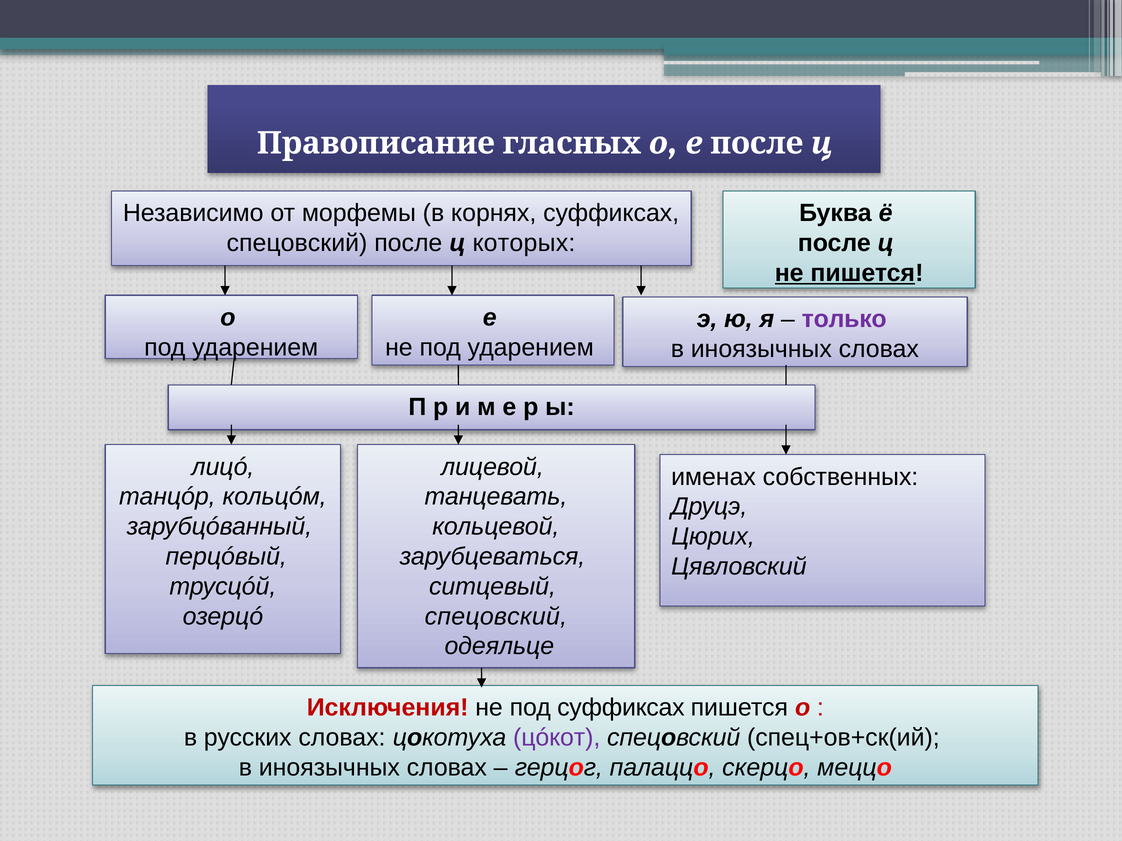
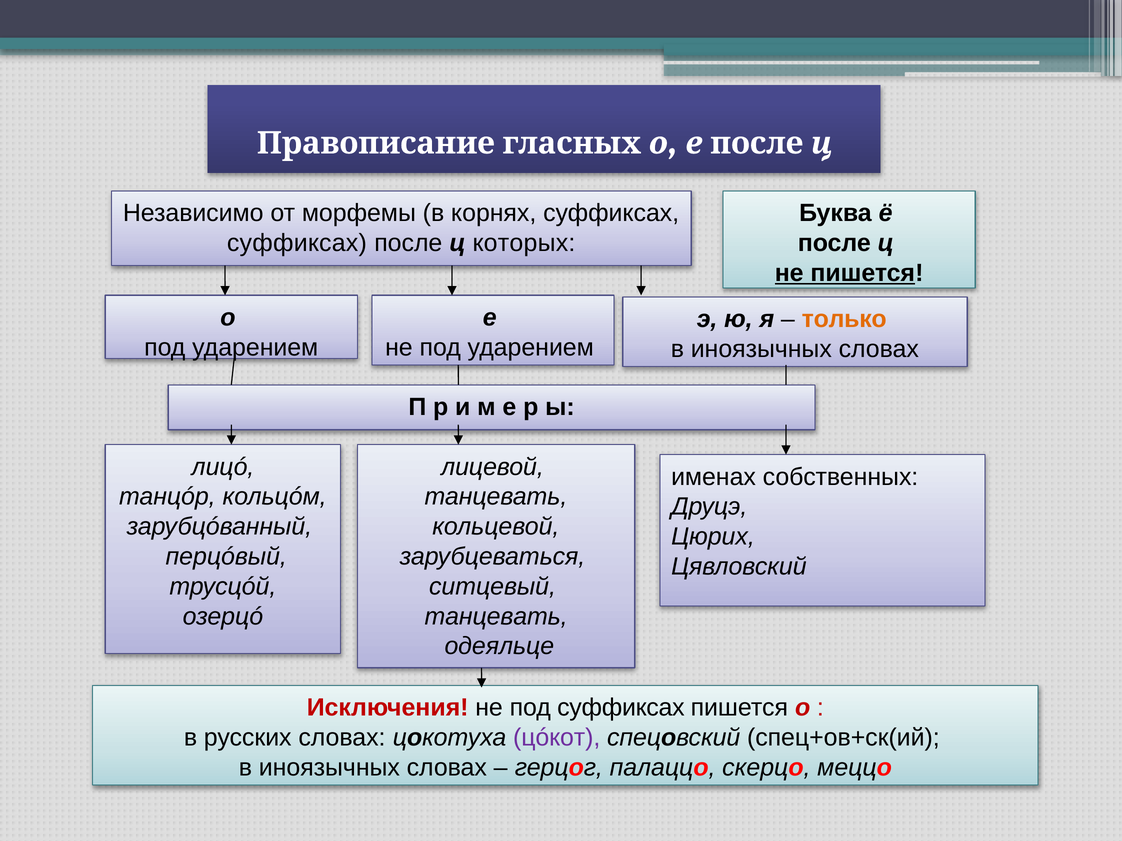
спецовский: спецовский -> суффиксах (297, 243)
только colour: purple -> orange (844, 319)
спецовский: спецовский -> танцевать (496, 617)
